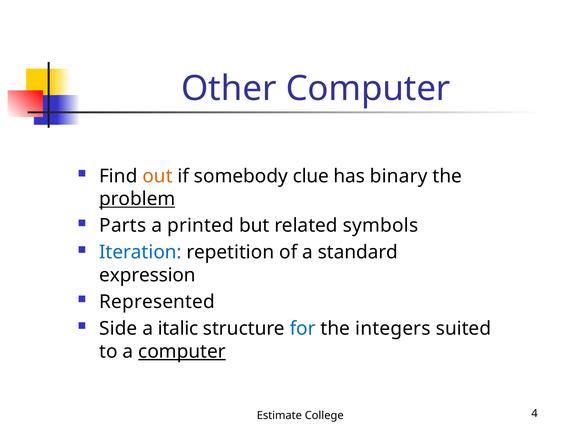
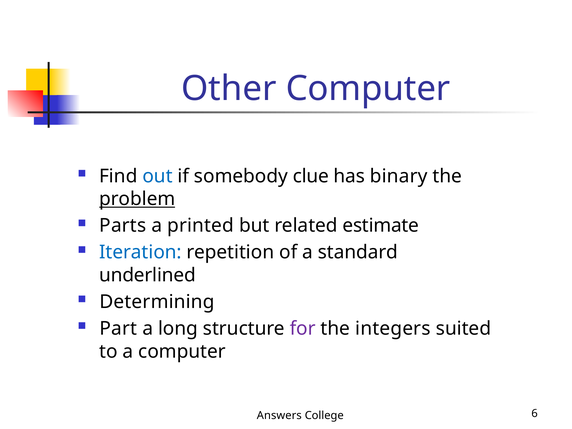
out colour: orange -> blue (158, 176)
symbols: symbols -> estimate (381, 226)
expression: expression -> underlined (147, 275)
Represented: Represented -> Determining (157, 302)
Side: Side -> Part (118, 329)
italic: italic -> long (178, 329)
for colour: blue -> purple (303, 329)
computer underline: present -> none (182, 351)
Estimate: Estimate -> Answers (279, 415)
4: 4 -> 6 (535, 414)
